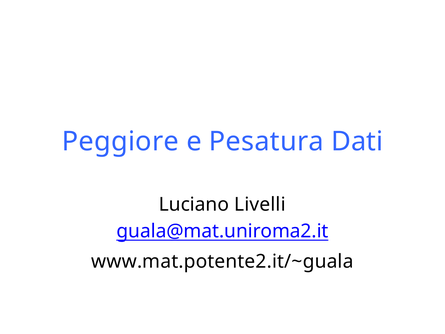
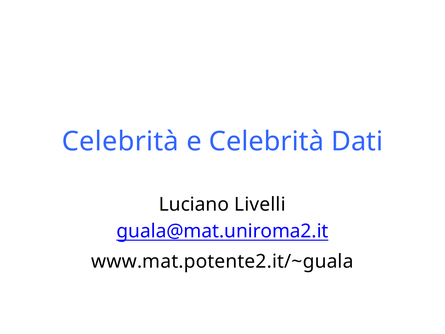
Peggiore: Peggiore -> Celebrità (120, 141)
e Pesatura: Pesatura -> Celebrità (266, 141)
